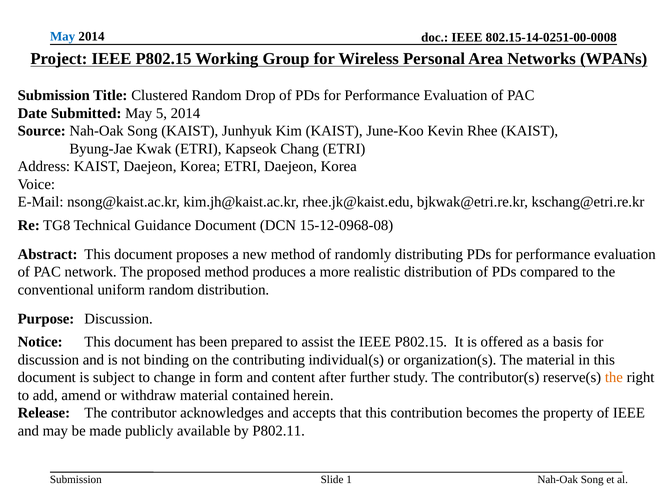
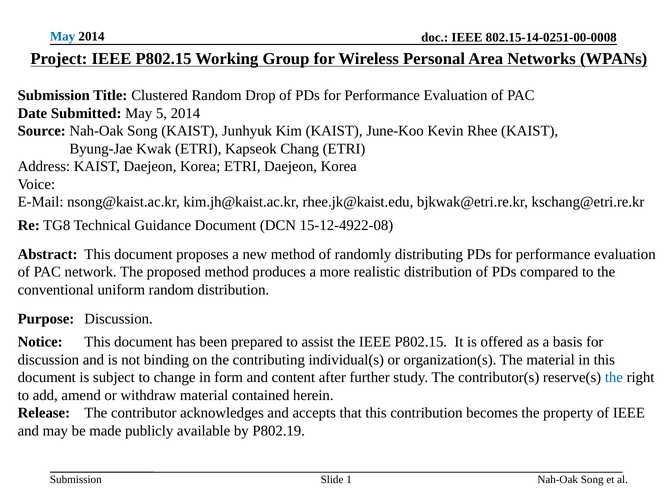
15-12-0968-08: 15-12-0968-08 -> 15-12-4922-08 (346, 225)
the colour: orange -> blue (614, 378)
P802.11: P802.11 -> P802.19 (279, 431)
